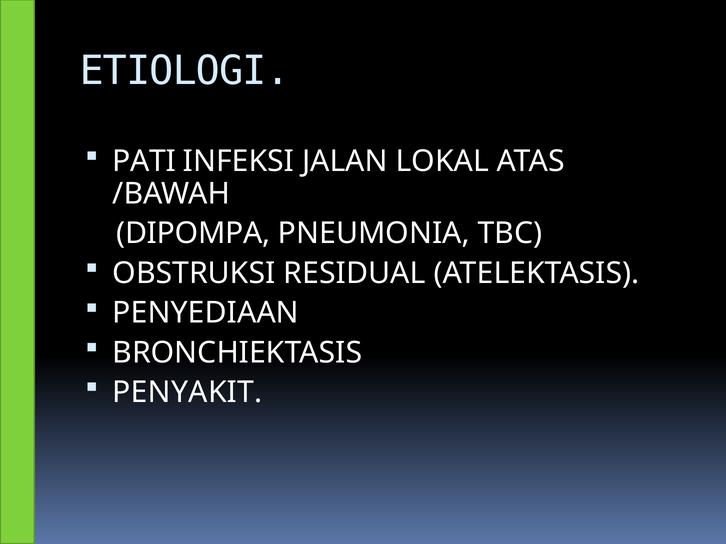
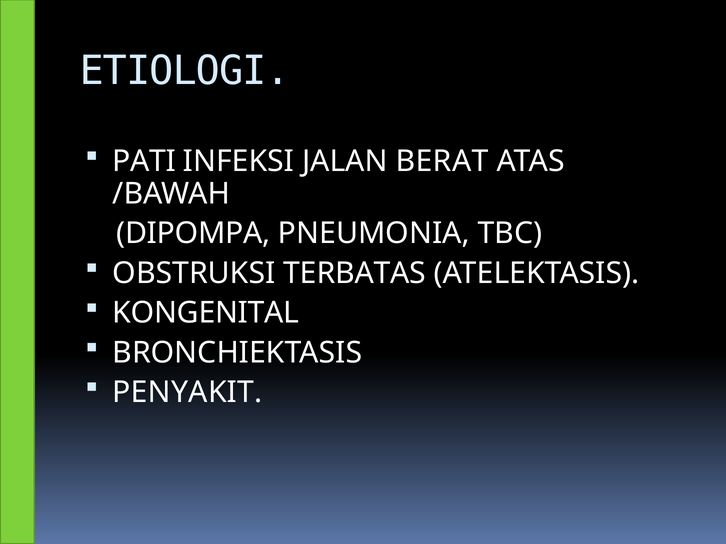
LOKAL: LOKAL -> BERAT (442, 161)
RESIDUAL: RESIDUAL -> TERBATAS (355, 273)
PENYEDIAAN: PENYEDIAAN -> KONGENITAL (206, 313)
